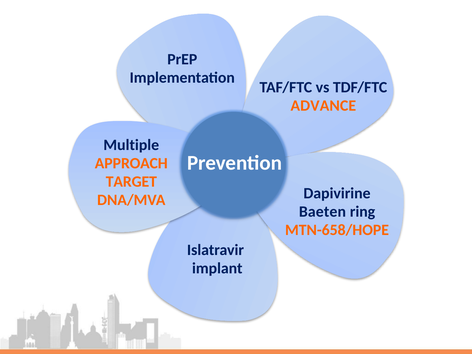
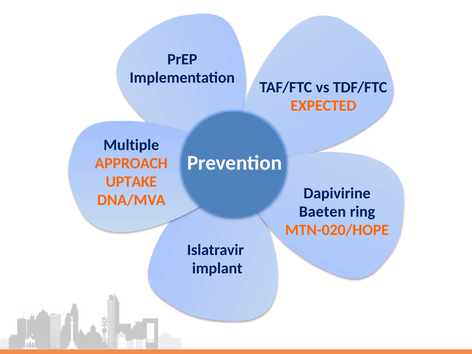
ADVANCE: ADVANCE -> EXPECTED (323, 106)
TARGET: TARGET -> UPTAKE (131, 182)
MTN-658/HOPE: MTN-658/HOPE -> MTN-020/HOPE (337, 230)
